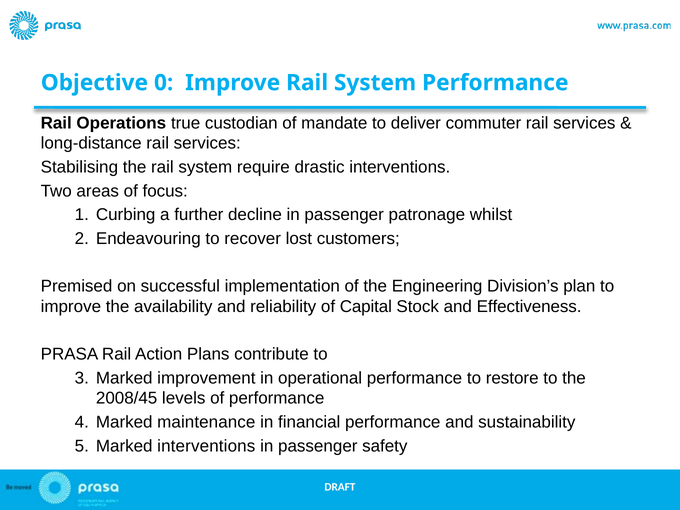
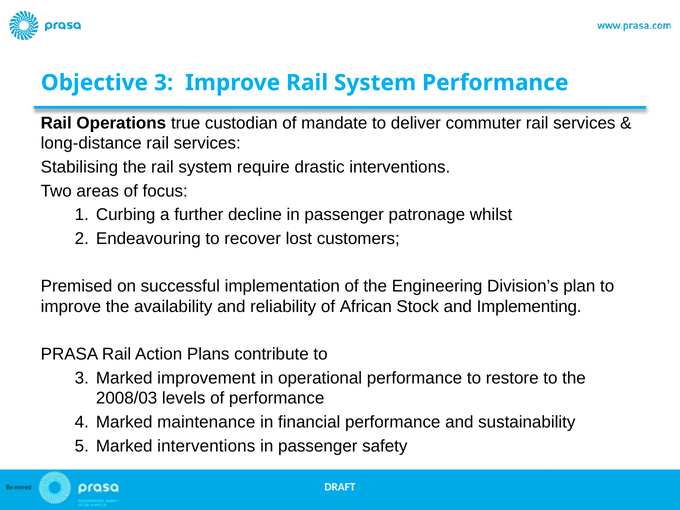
Objective 0: 0 -> 3 (164, 83)
Capital: Capital -> African (366, 307)
Effectiveness: Effectiveness -> Implementing (529, 307)
2008/45: 2008/45 -> 2008/03 (127, 398)
